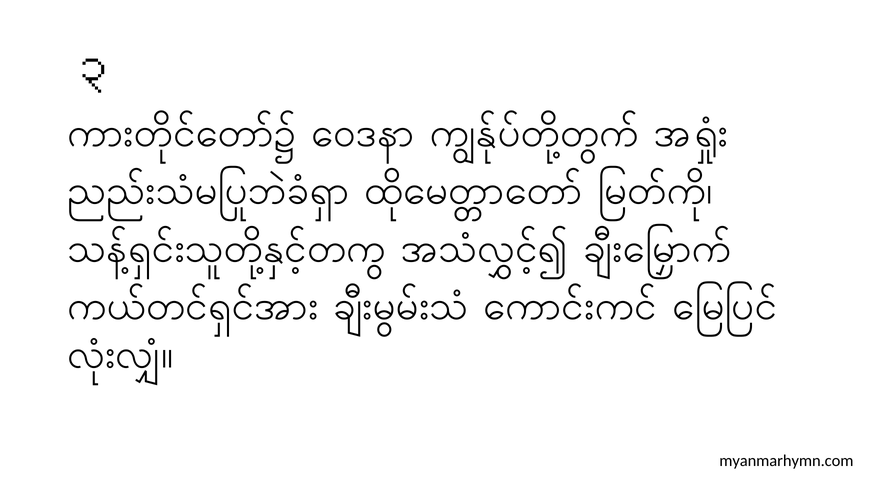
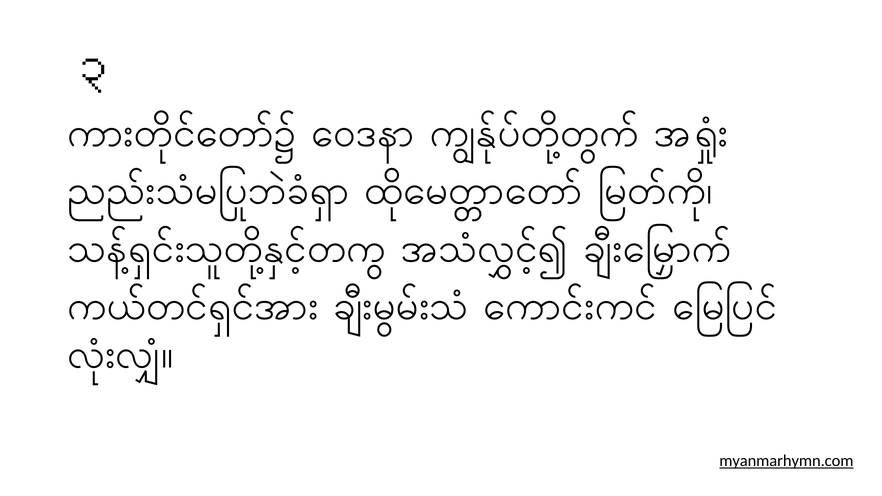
myanmarhymn.com underline: none -> present (786, 461)
